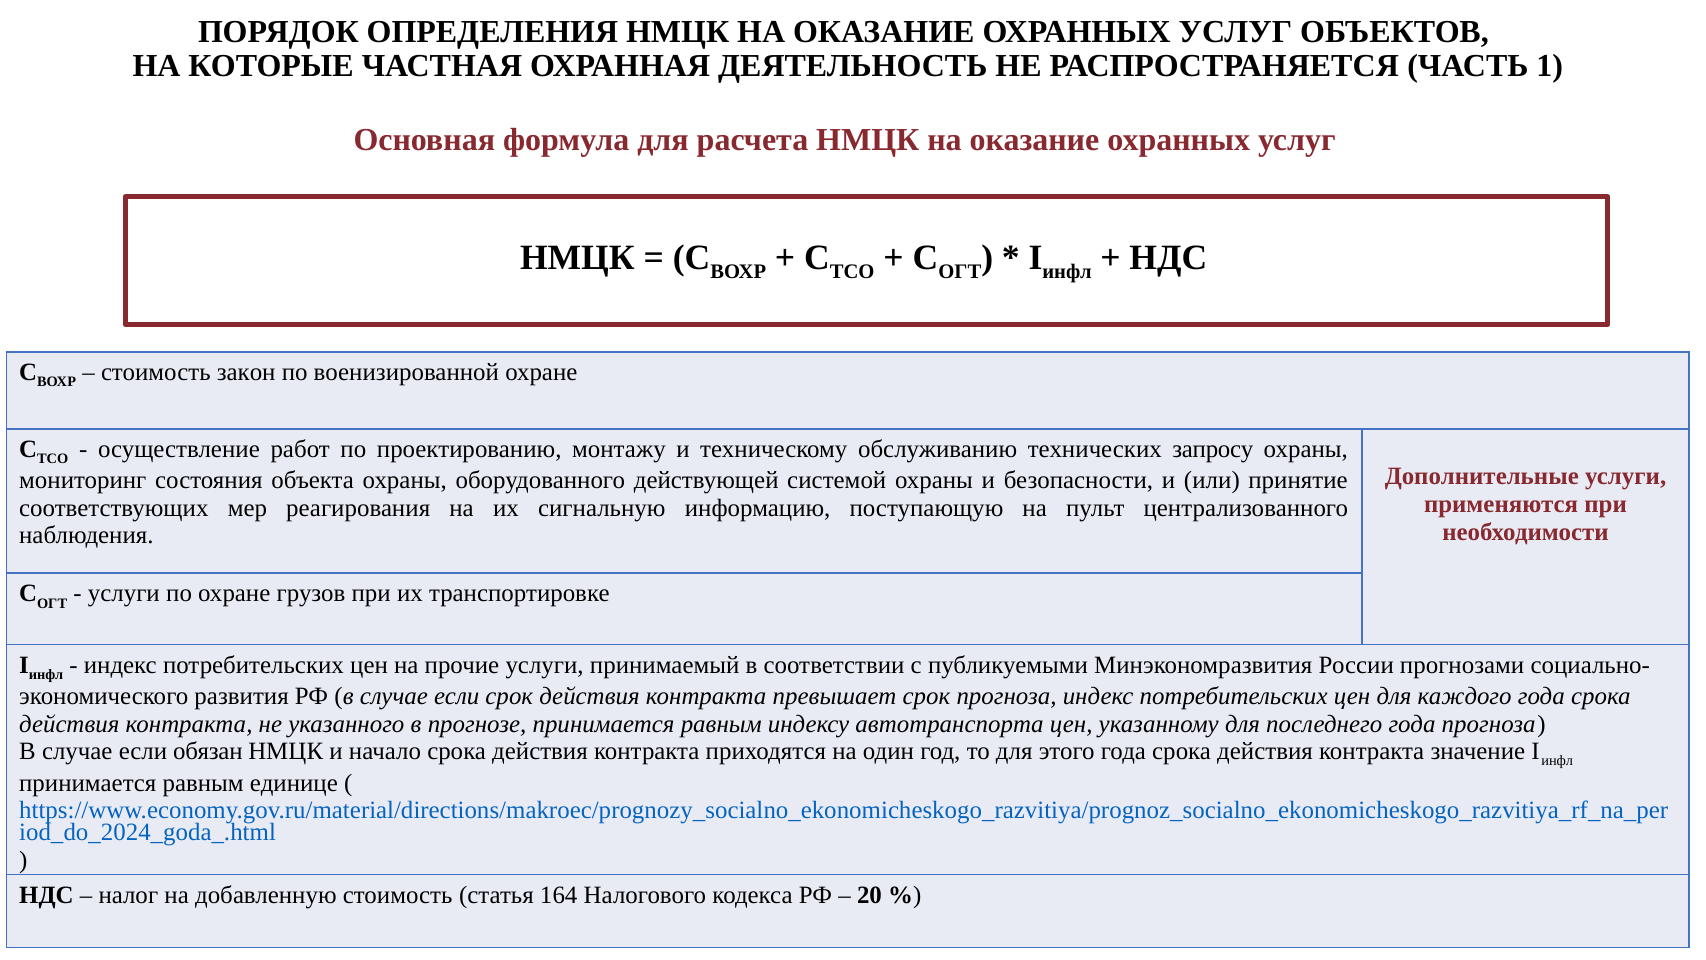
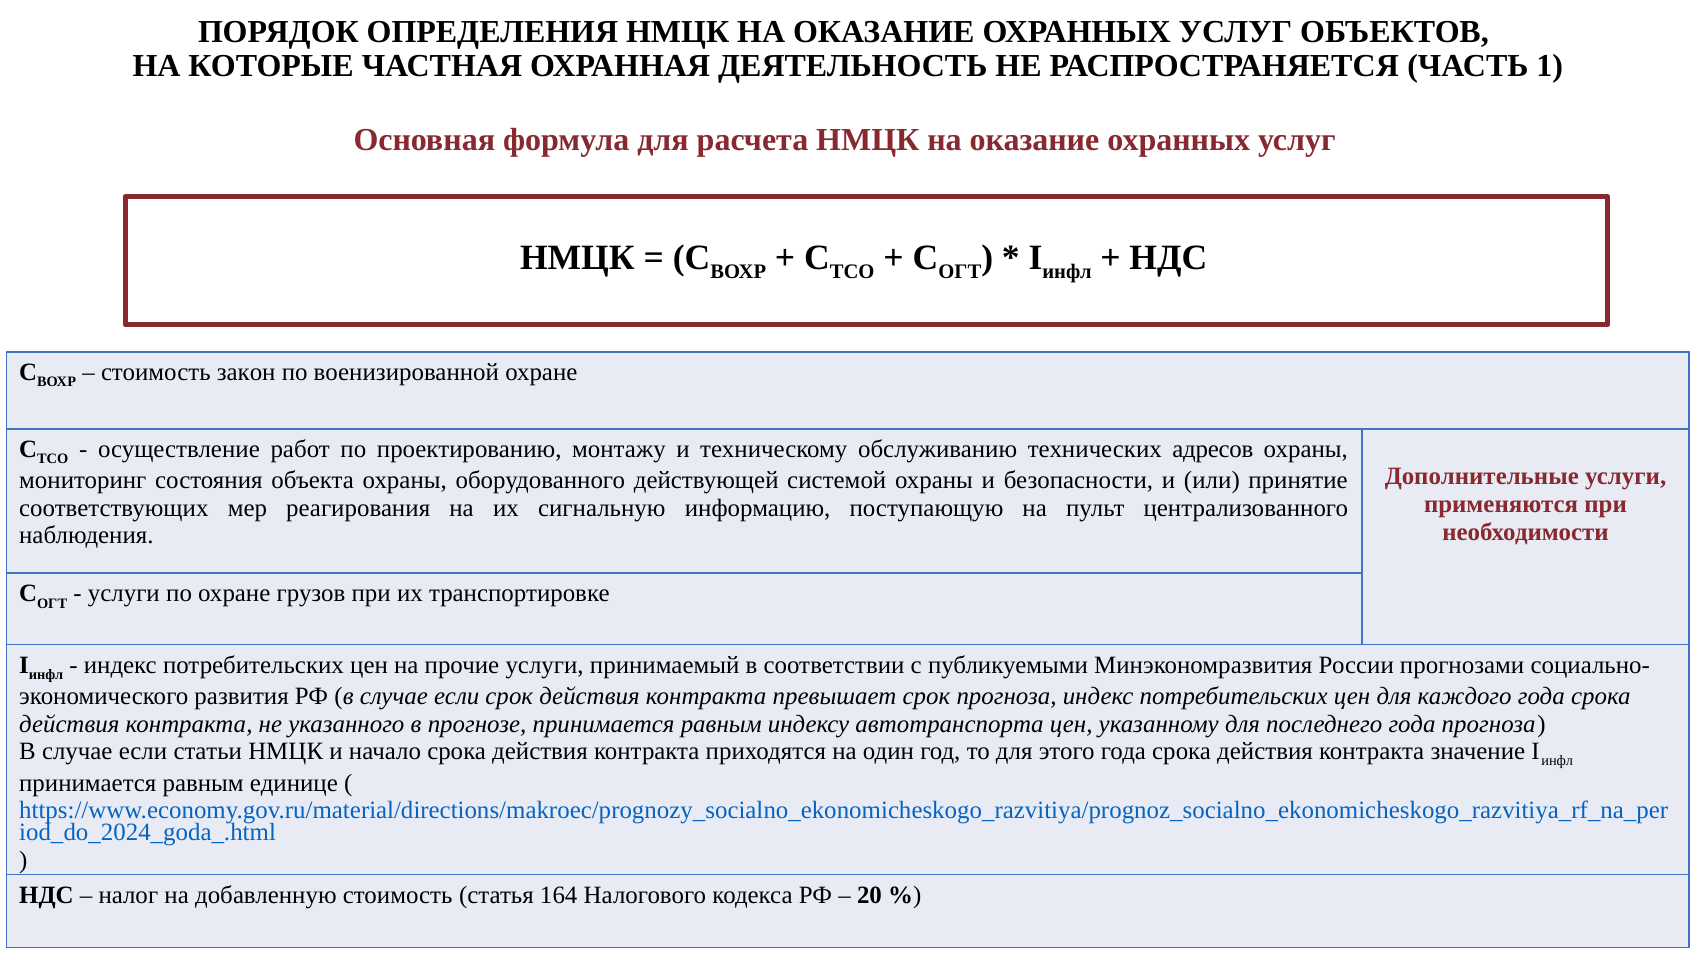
запросу: запросу -> адресов (1213, 449)
обязан: обязан -> статьи (208, 751)
